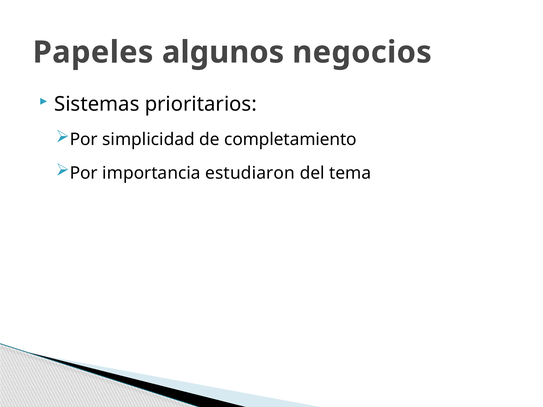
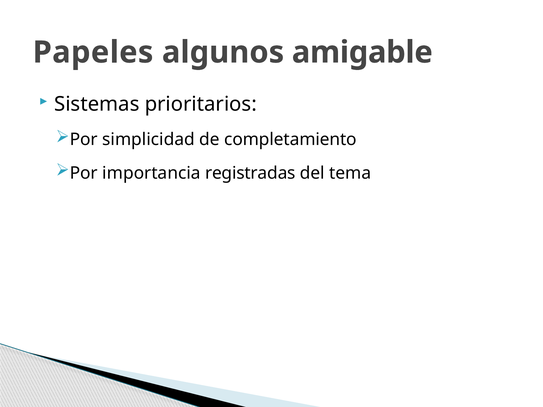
negocios: negocios -> amigable (362, 52)
estudiaron: estudiaron -> registradas (250, 173)
